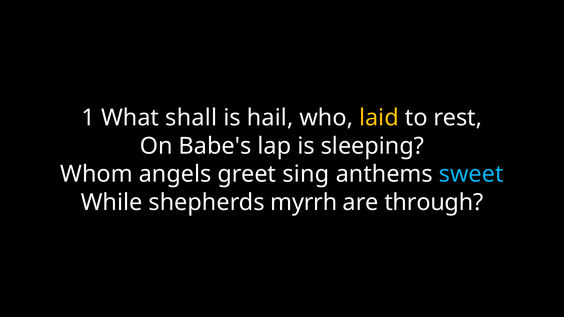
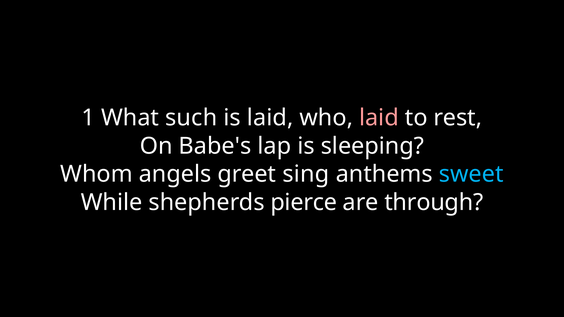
shall: shall -> such (191, 118)
is hail: hail -> laid (270, 118)
laid colour: yellow -> pink (379, 118)
myrrh: myrrh -> pierce (304, 203)
